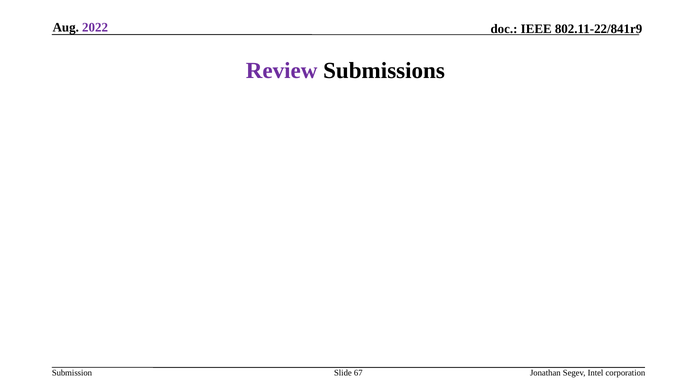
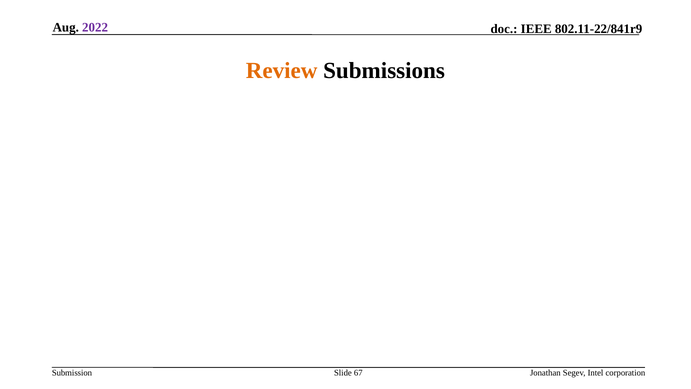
Review colour: purple -> orange (282, 71)
